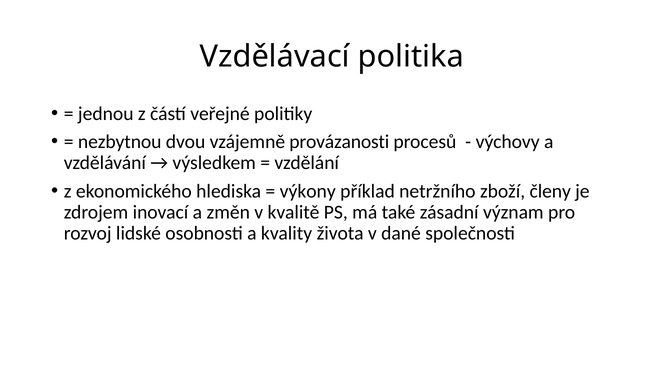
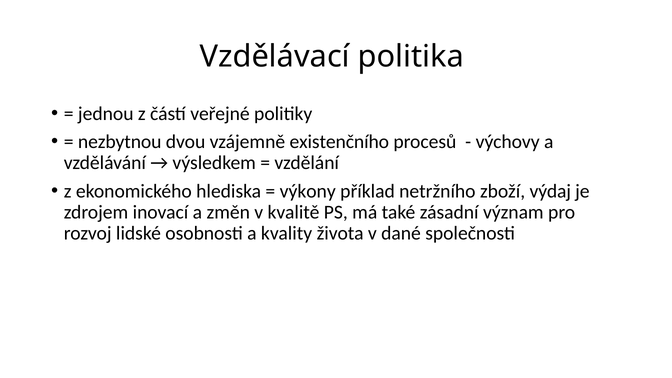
provázanosti: provázanosti -> existenčního (339, 142)
členy: členy -> výdaj (550, 191)
